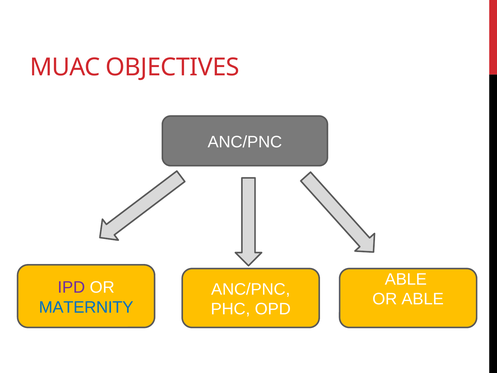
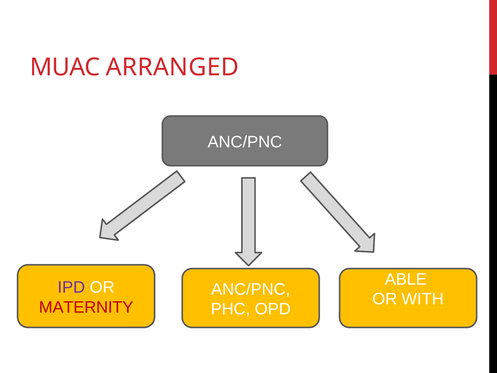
OBJECTIVES: OBJECTIVES -> ARRANGED (172, 67)
OR ABLE: ABLE -> WITH (423, 299)
MATERNITY colour: blue -> red (86, 307)
